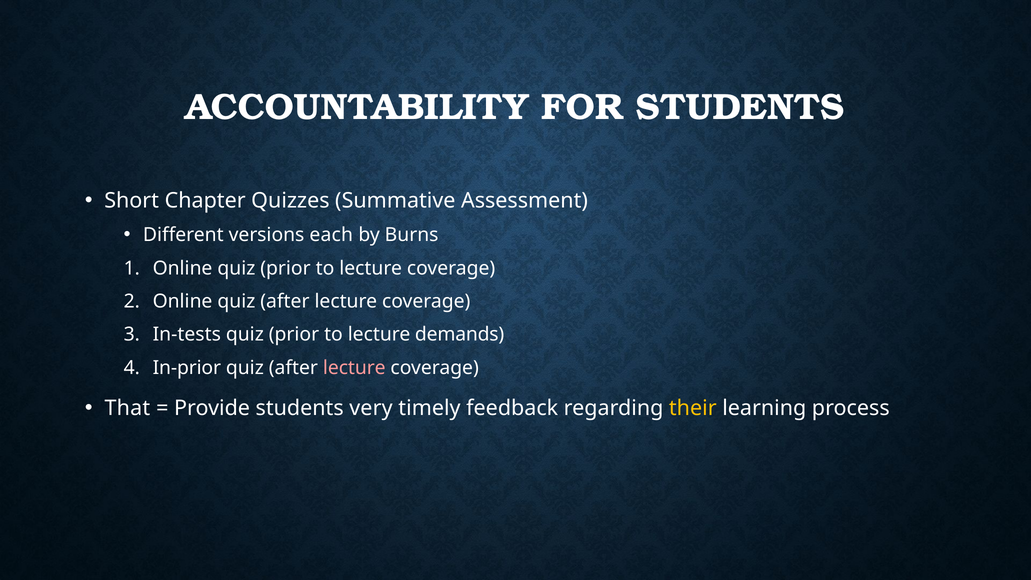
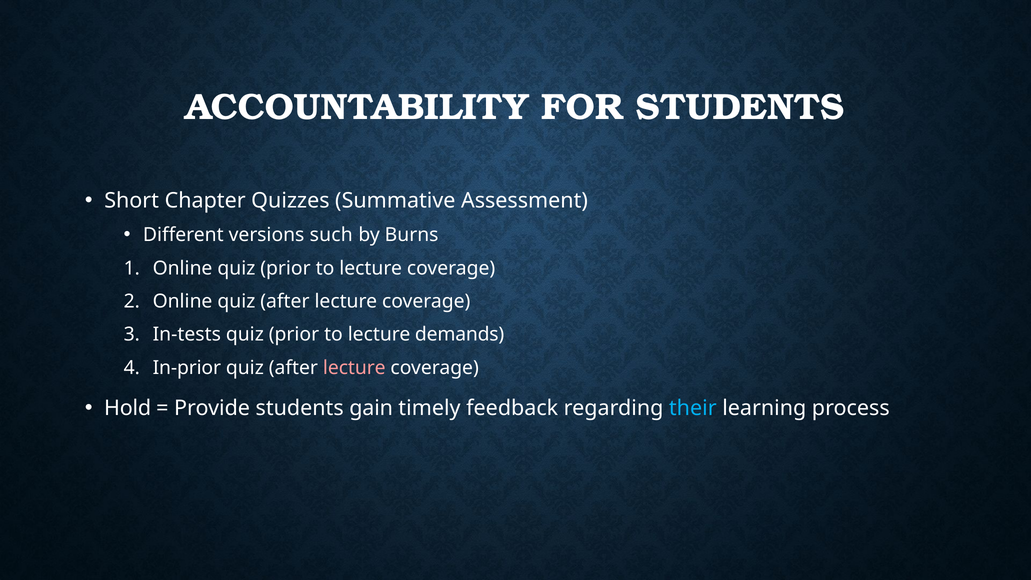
each: each -> such (331, 235)
That: That -> Hold (128, 408)
very: very -> gain (371, 408)
their colour: yellow -> light blue (693, 408)
